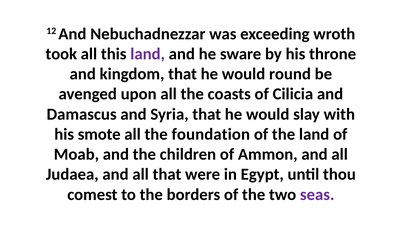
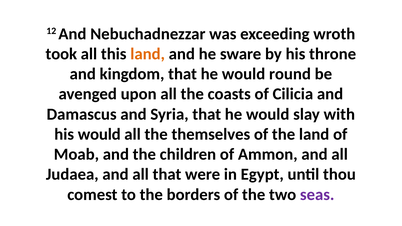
land colour: purple -> orange (148, 54)
his smote: smote -> would (99, 134)
foundation: foundation -> themselves (211, 134)
